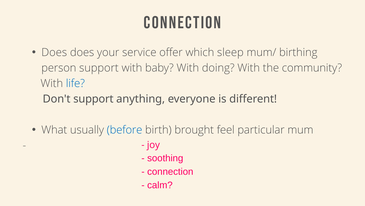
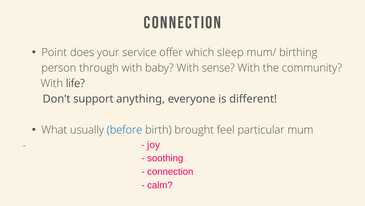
Does: Does -> Point (54, 52)
person support: support -> through (99, 68)
doing: doing -> sense (218, 68)
life colour: blue -> black (75, 83)
